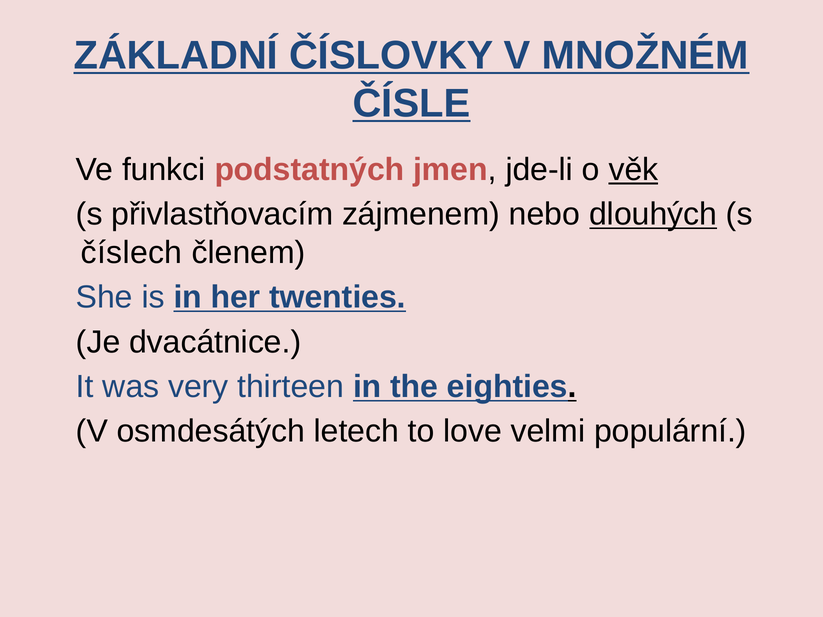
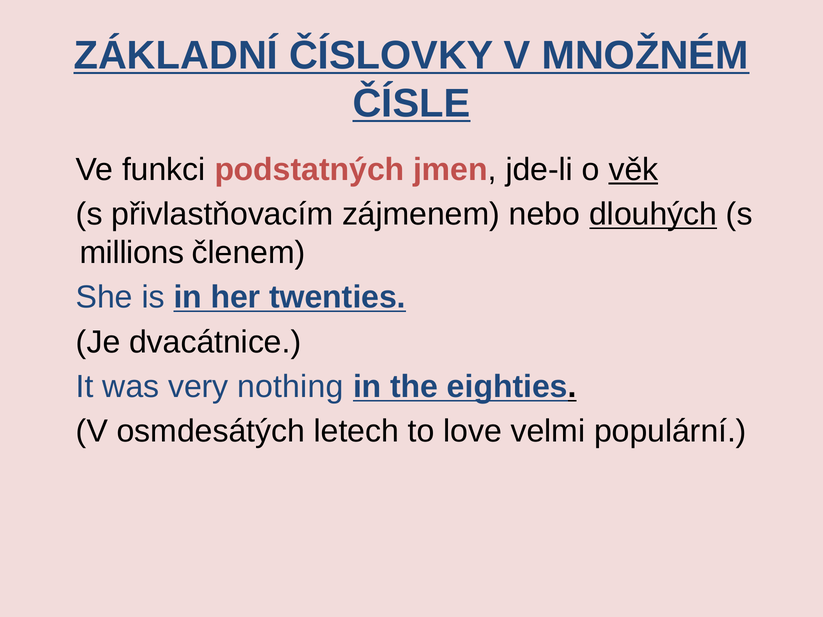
číslech: číslech -> millions (132, 253)
thirteen: thirteen -> nothing (290, 387)
